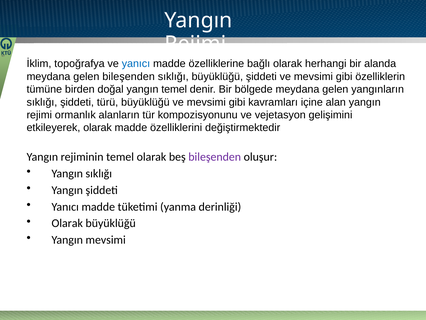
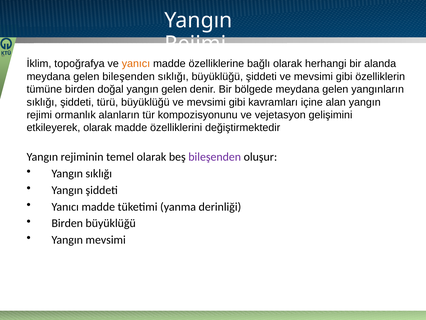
yanıcı colour: blue -> orange (136, 64)
yangın temel: temel -> gelen (174, 89)
Olarak: Olarak -> Birden (67, 223)
